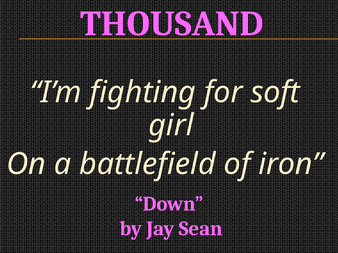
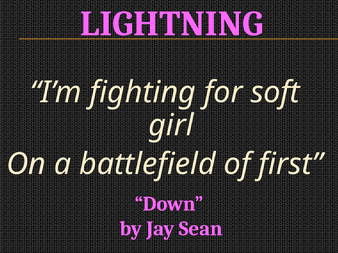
THOUSAND: THOUSAND -> LIGHTNING (172, 24)
iron: iron -> first (291, 164)
